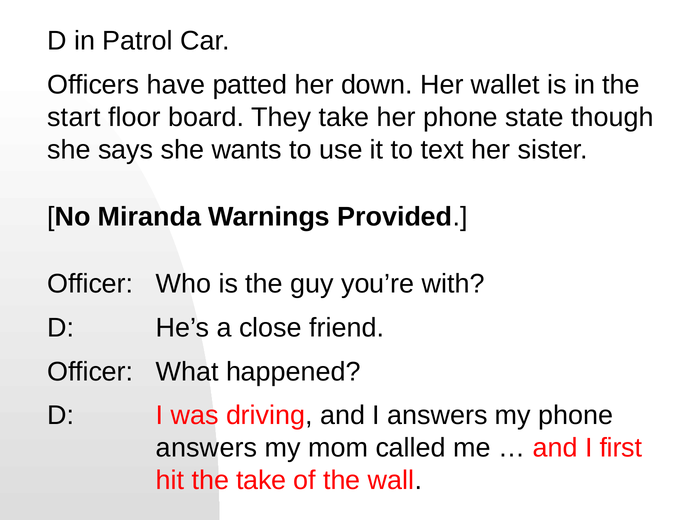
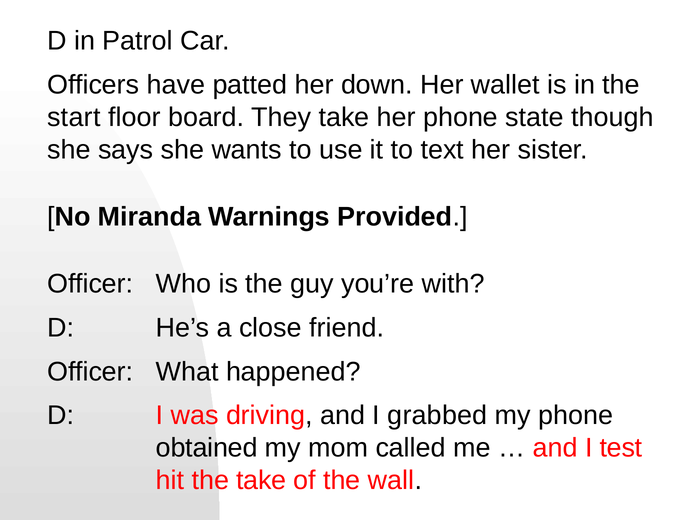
I answers: answers -> grabbed (437, 415)
answers: answers -> obtained (207, 448)
first: first -> test (621, 448)
